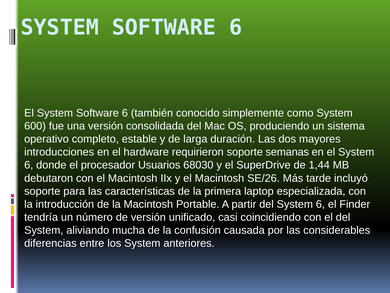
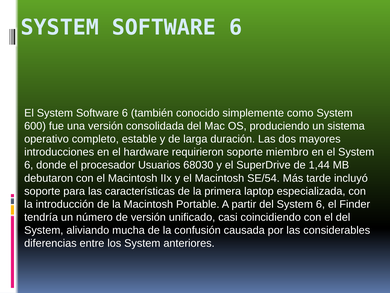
semanas: semanas -> miembro (287, 152)
SE/26: SE/26 -> SE/54 (263, 178)
